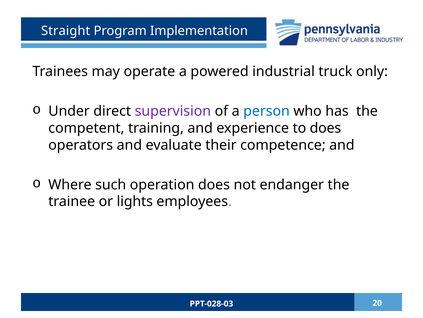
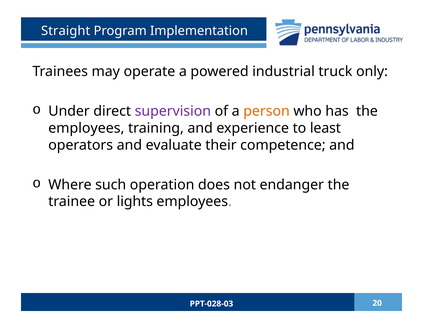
person colour: blue -> orange (267, 111)
competent: competent -> employees (86, 128)
to does: does -> least (325, 128)
